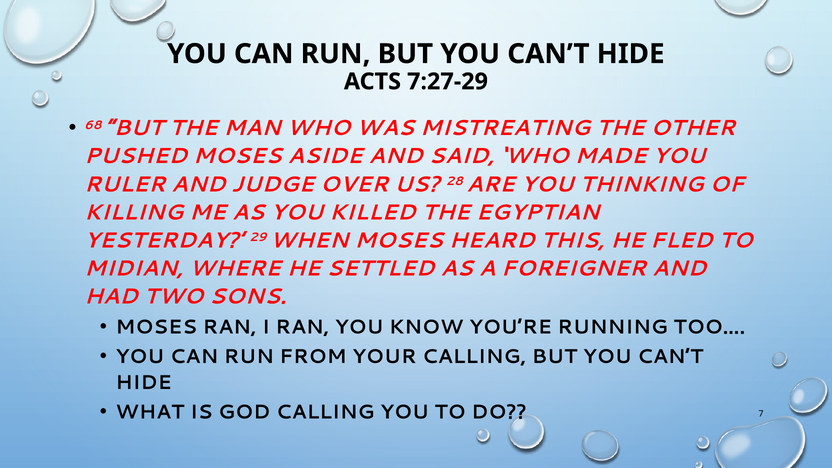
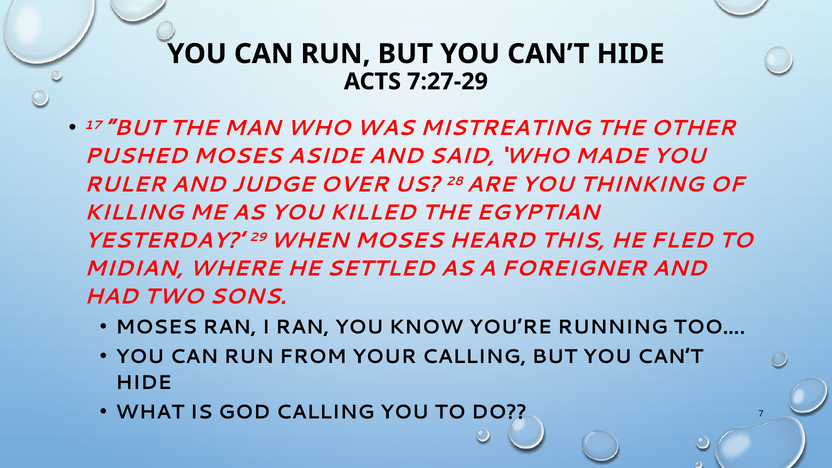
68: 68 -> 17 (93, 125)
